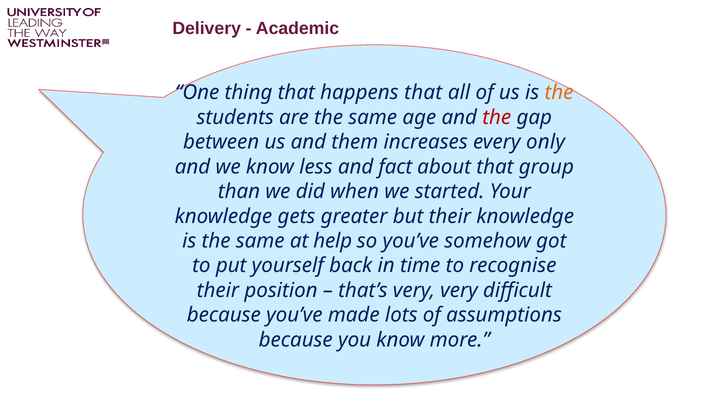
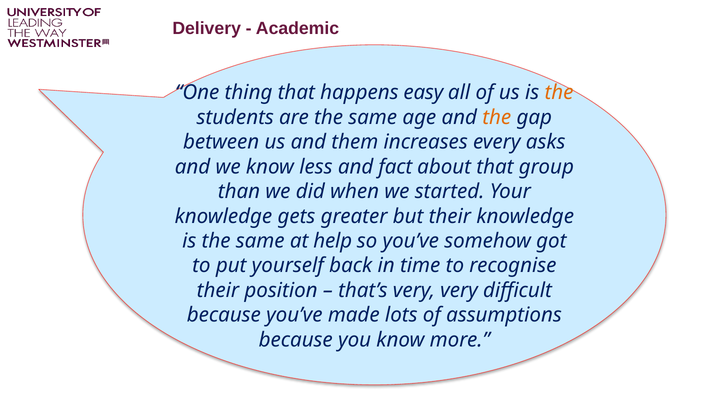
happens that: that -> easy (423, 93)
the colour: red -> orange (497, 117)
only: only -> asks (546, 142)
